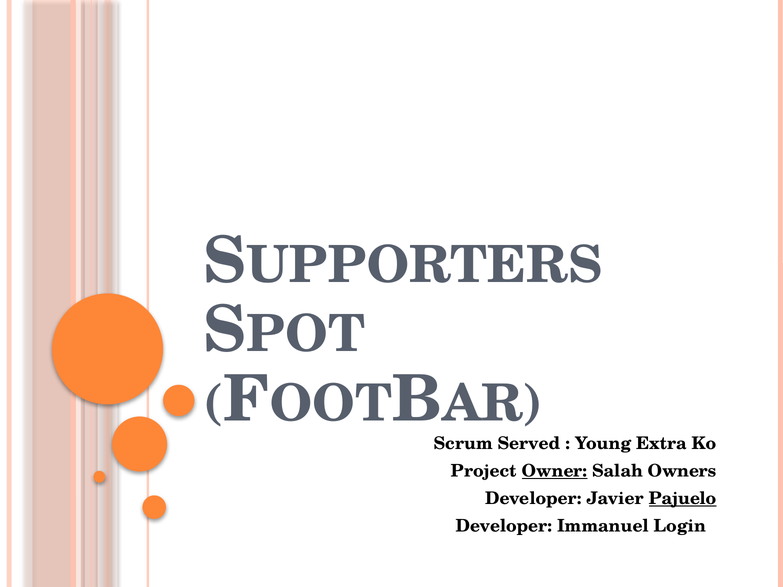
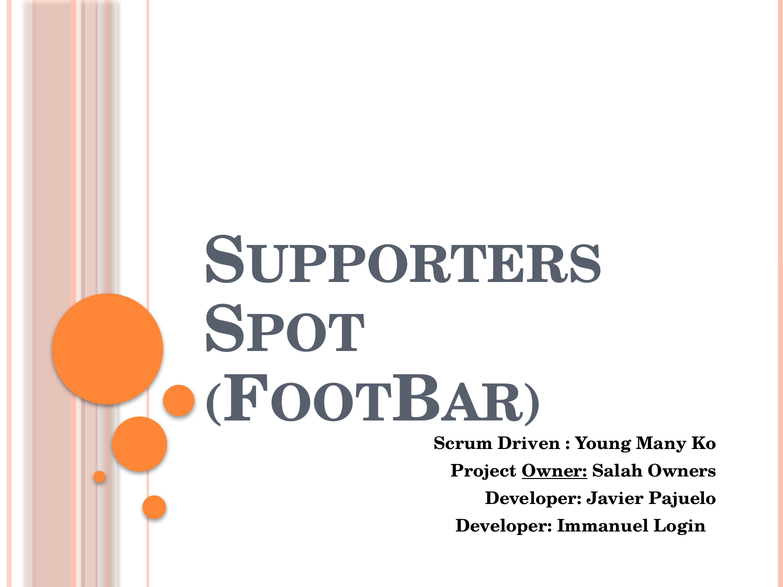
Served: Served -> Driven (529, 444)
Extra: Extra -> Many (662, 444)
Pajuelo underline: present -> none (683, 499)
